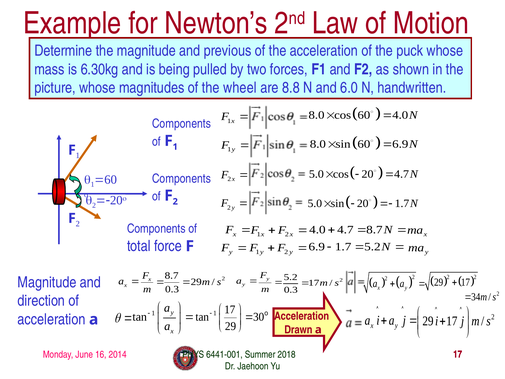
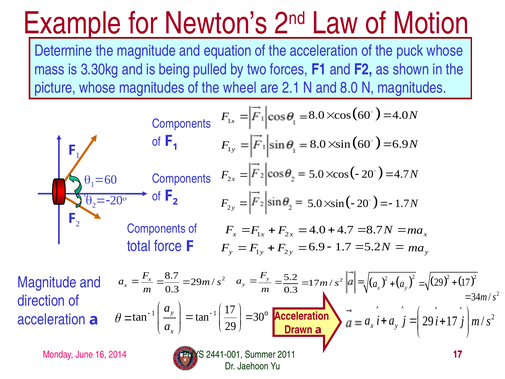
previous: previous -> equation (228, 51)
6.30kg: 6.30kg -> 3.30kg (100, 69)
8.8: 8.8 -> 2.1 (291, 88)
and 6.0: 6.0 -> 8.0 (349, 88)
N handwritten: handwritten -> magnitudes (412, 88)
6441-001: 6441-001 -> 2441-001 (224, 354)
2018: 2018 -> 2011 (287, 354)
